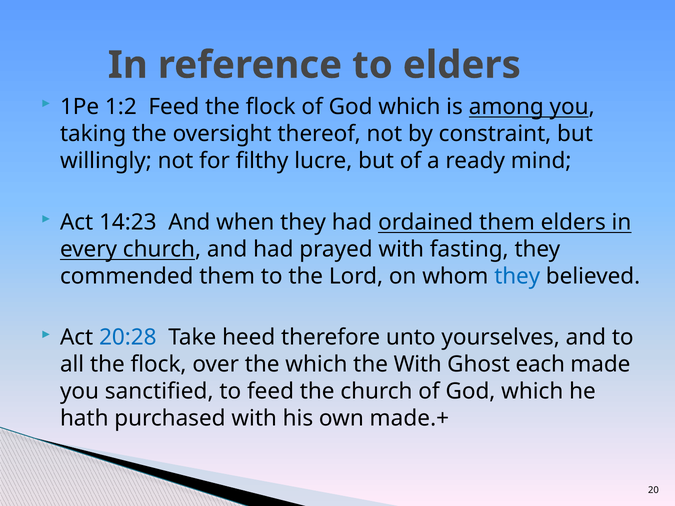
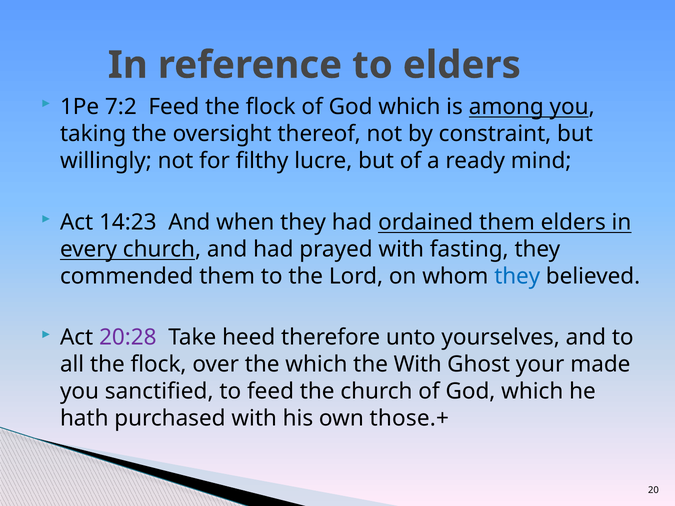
1:2: 1:2 -> 7:2 (121, 107)
20:28 colour: blue -> purple (128, 338)
each: each -> your (540, 365)
made.+: made.+ -> those.+ (409, 419)
